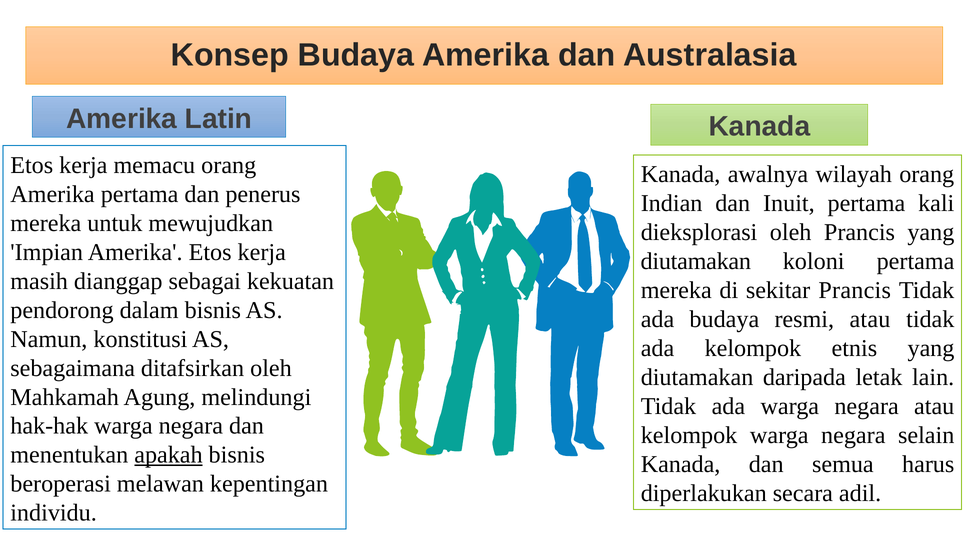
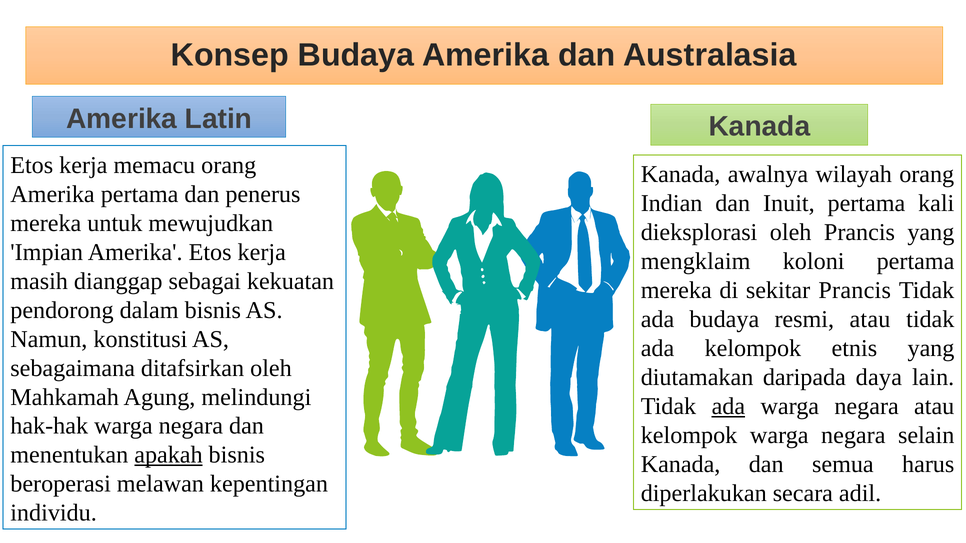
diutamakan: diutamakan -> mengklaim (696, 262)
letak: letak -> daya (879, 377)
ada underline: none -> present (728, 406)
